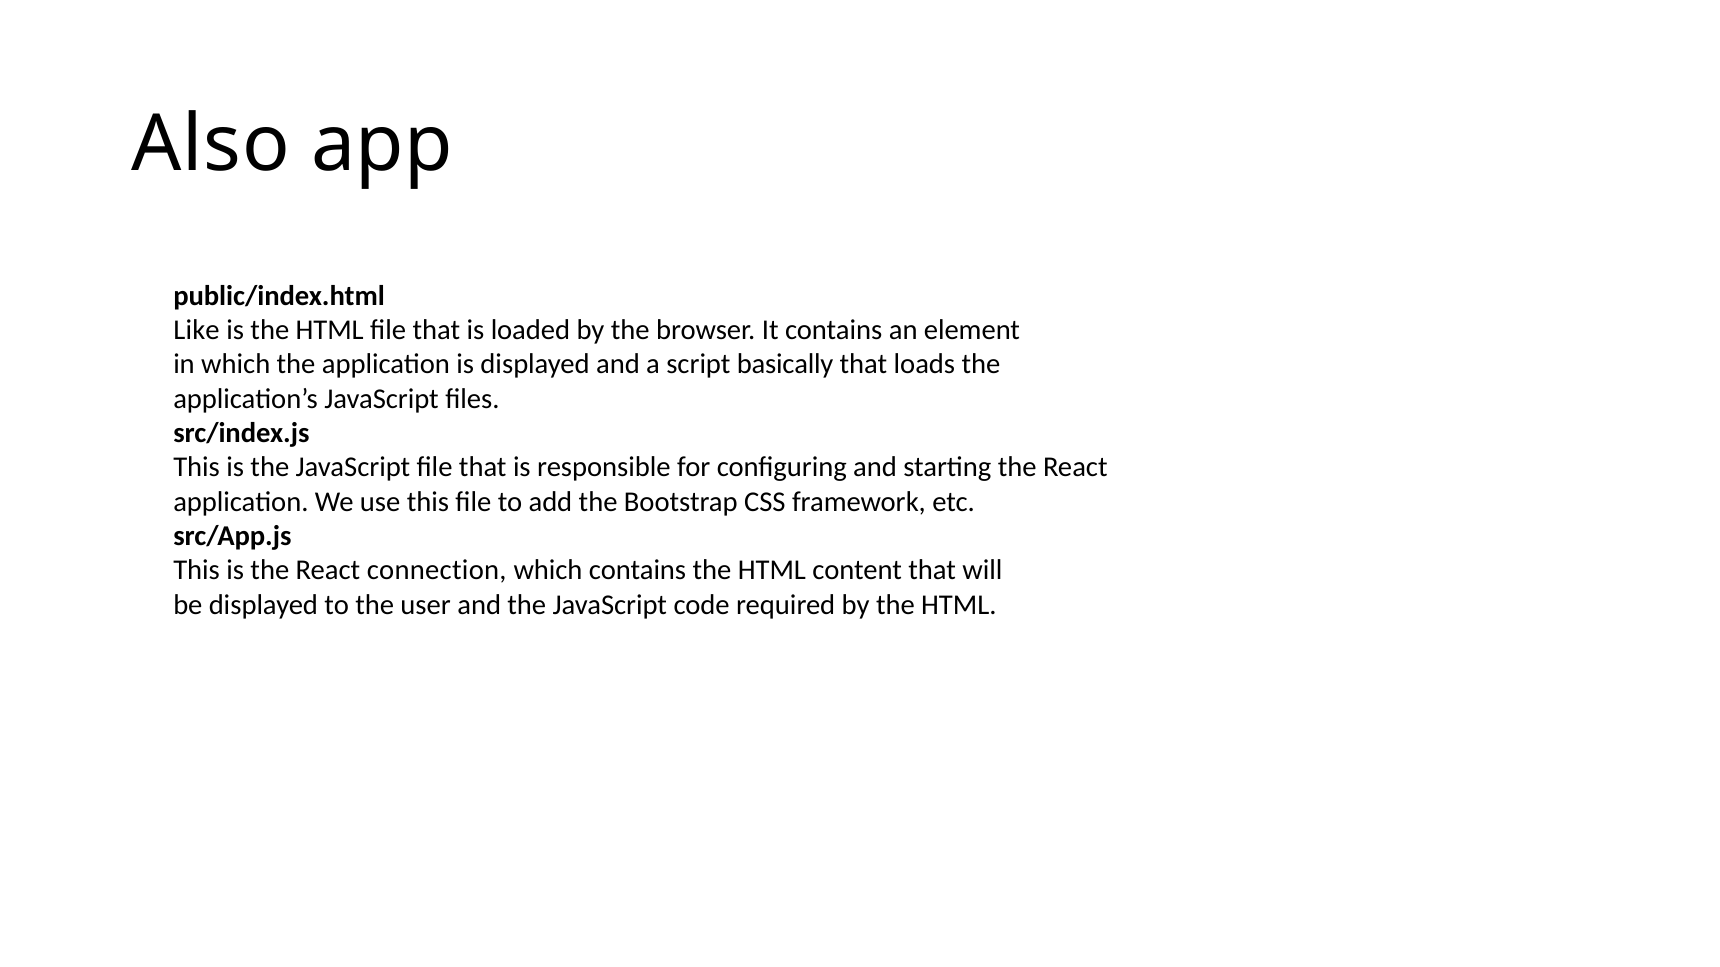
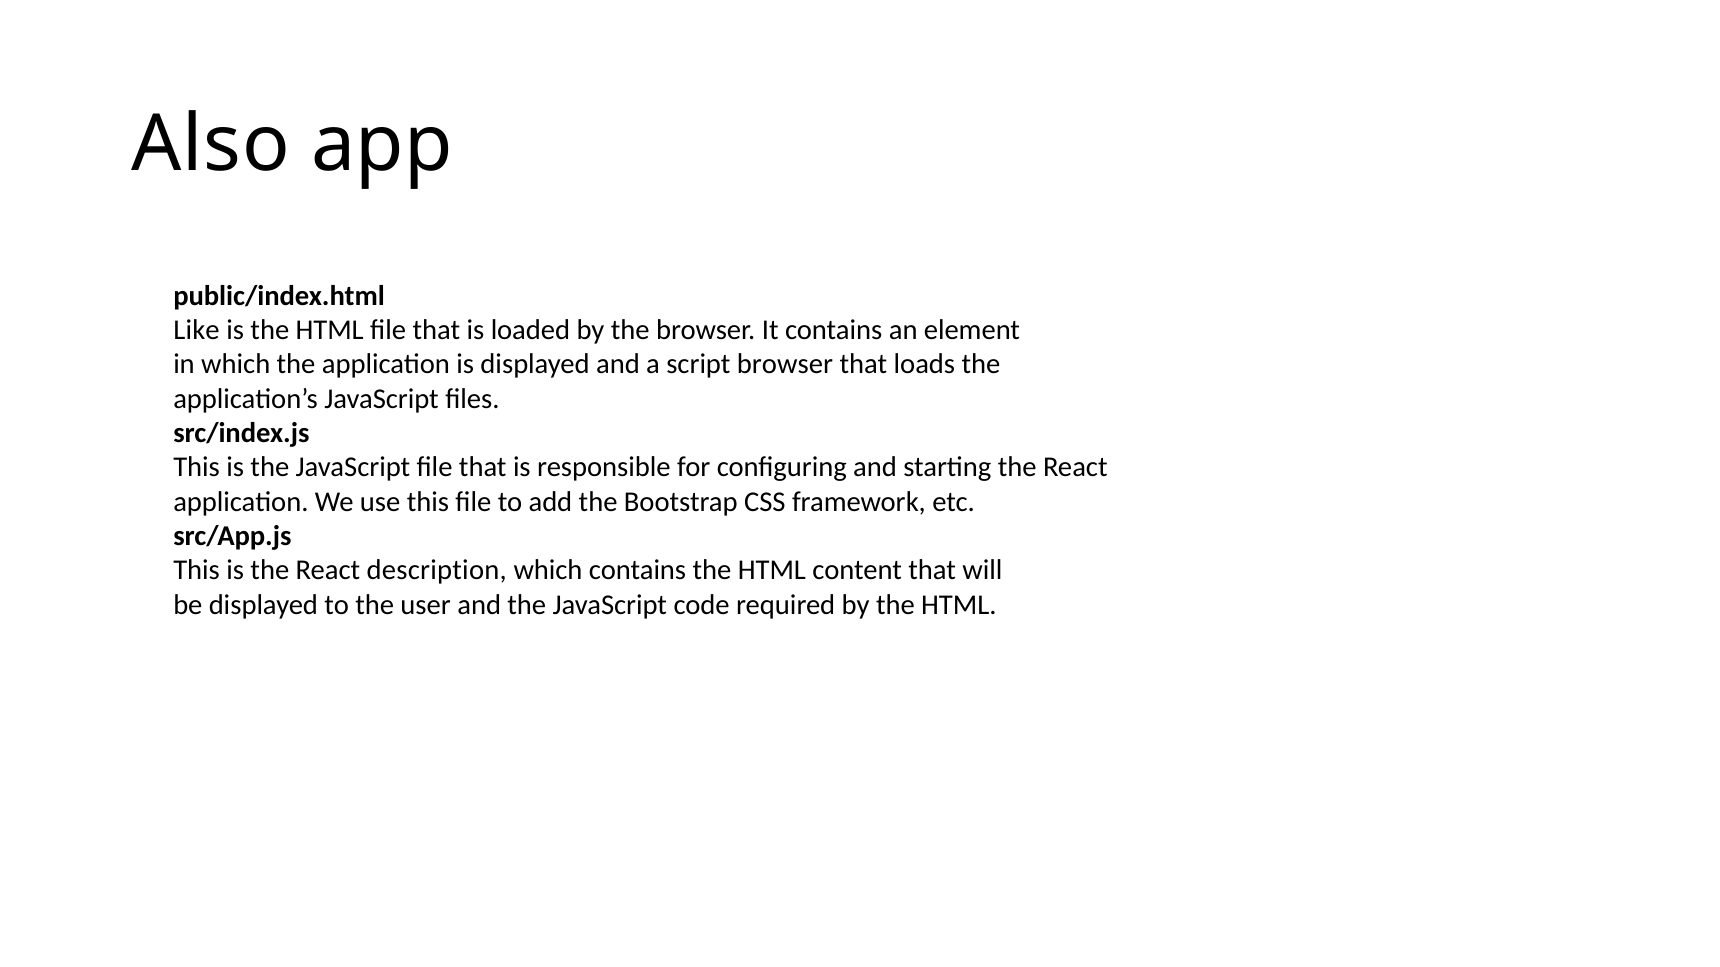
script basically: basically -> browser (785, 365)
connection: connection -> description (437, 571)
